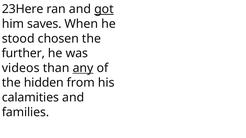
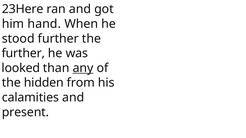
got underline: present -> none (104, 9)
saves: saves -> hand (44, 24)
stood chosen: chosen -> further (58, 39)
videos: videos -> looked (21, 68)
families: families -> present (25, 112)
